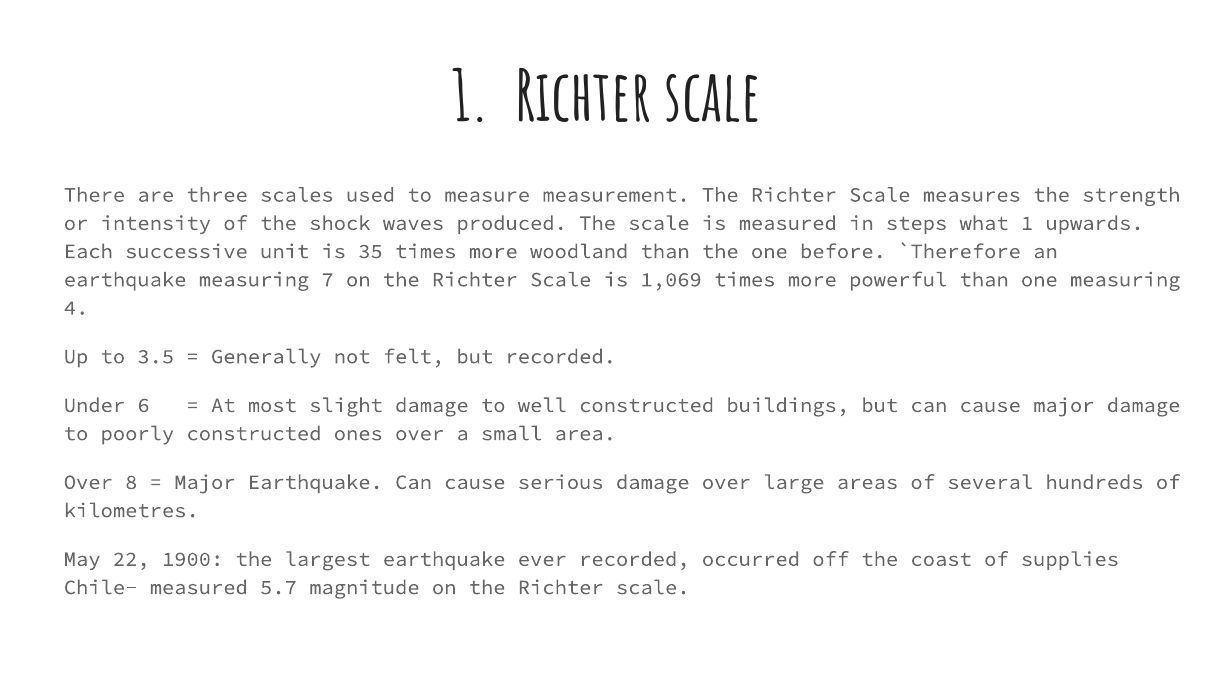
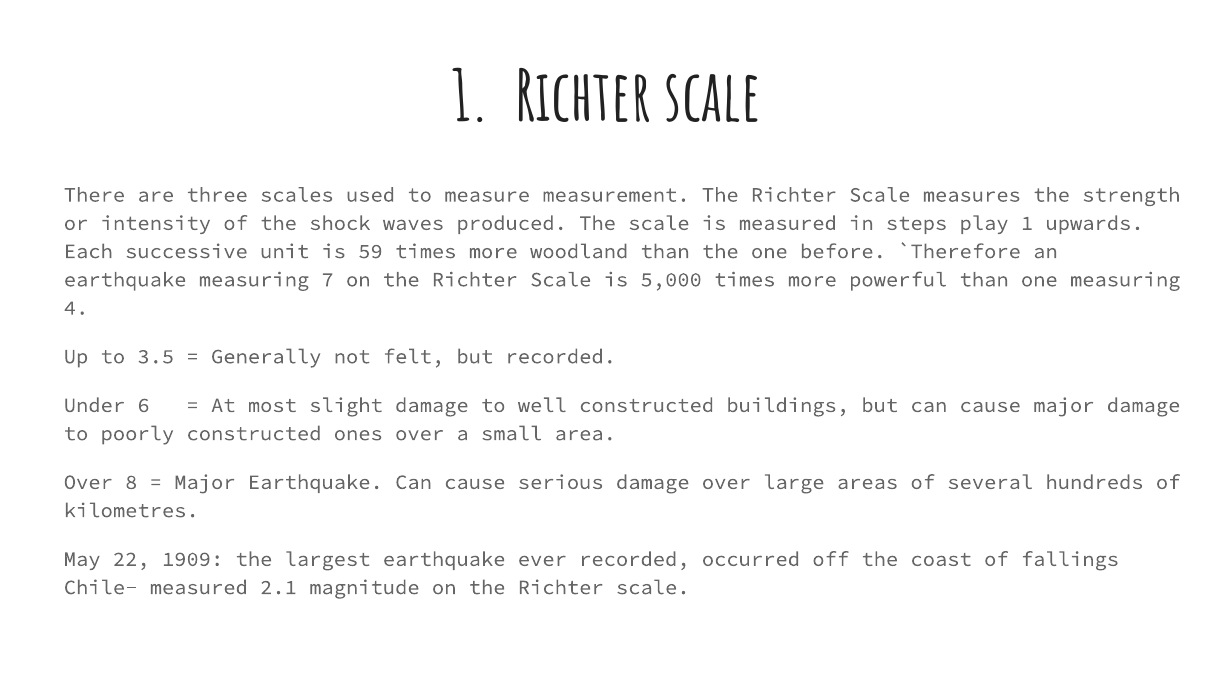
what: what -> play (984, 223)
35: 35 -> 59 (371, 251)
1,069: 1,069 -> 5,000 (671, 280)
1900: 1900 -> 1909 (193, 559)
supplies: supplies -> fallings (1070, 559)
5.7: 5.7 -> 2.1 (279, 587)
